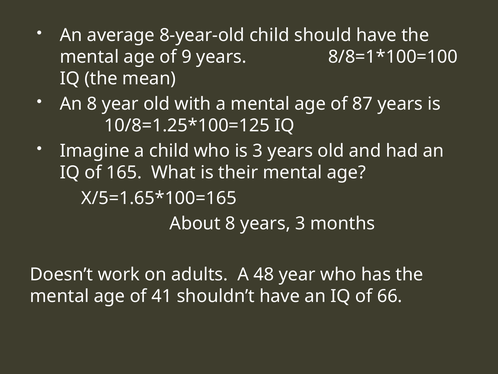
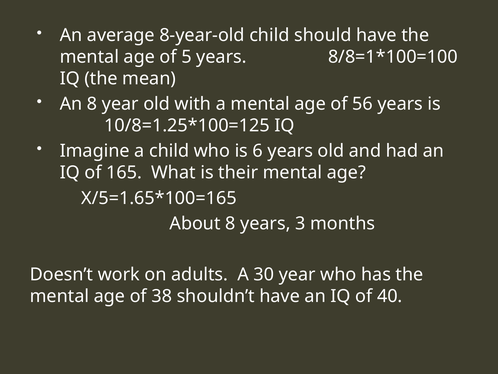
9: 9 -> 5 (187, 57)
87: 87 -> 56 (363, 104)
is 3: 3 -> 6 (258, 151)
48: 48 -> 30 (264, 274)
41: 41 -> 38 (162, 296)
66: 66 -> 40 (390, 296)
